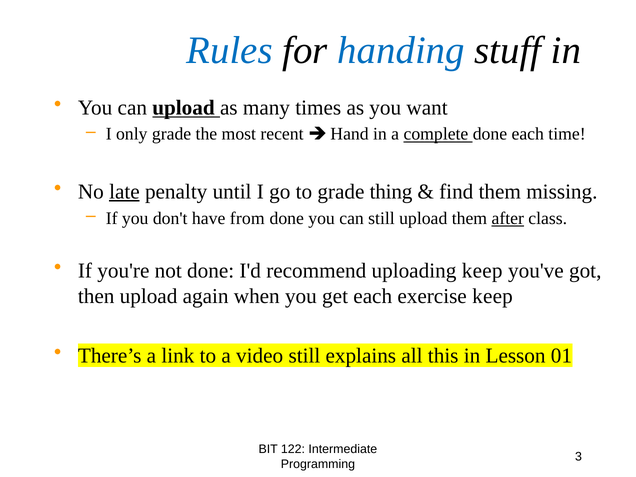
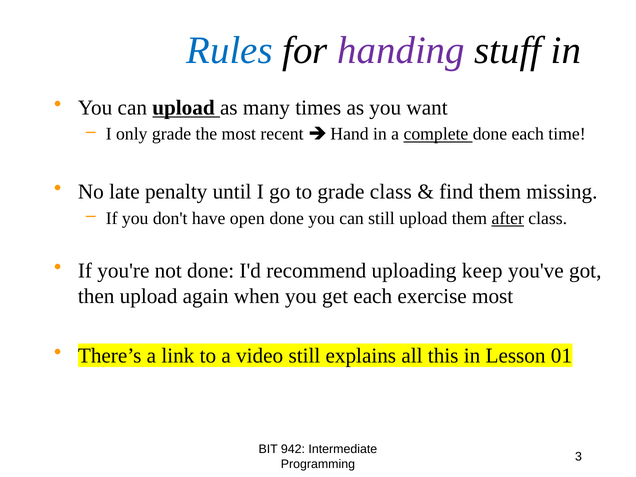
handing colour: blue -> purple (401, 50)
late underline: present -> none (124, 192)
grade thing: thing -> class (391, 192)
from: from -> open (247, 218)
exercise keep: keep -> most (493, 296)
122: 122 -> 942 (293, 449)
